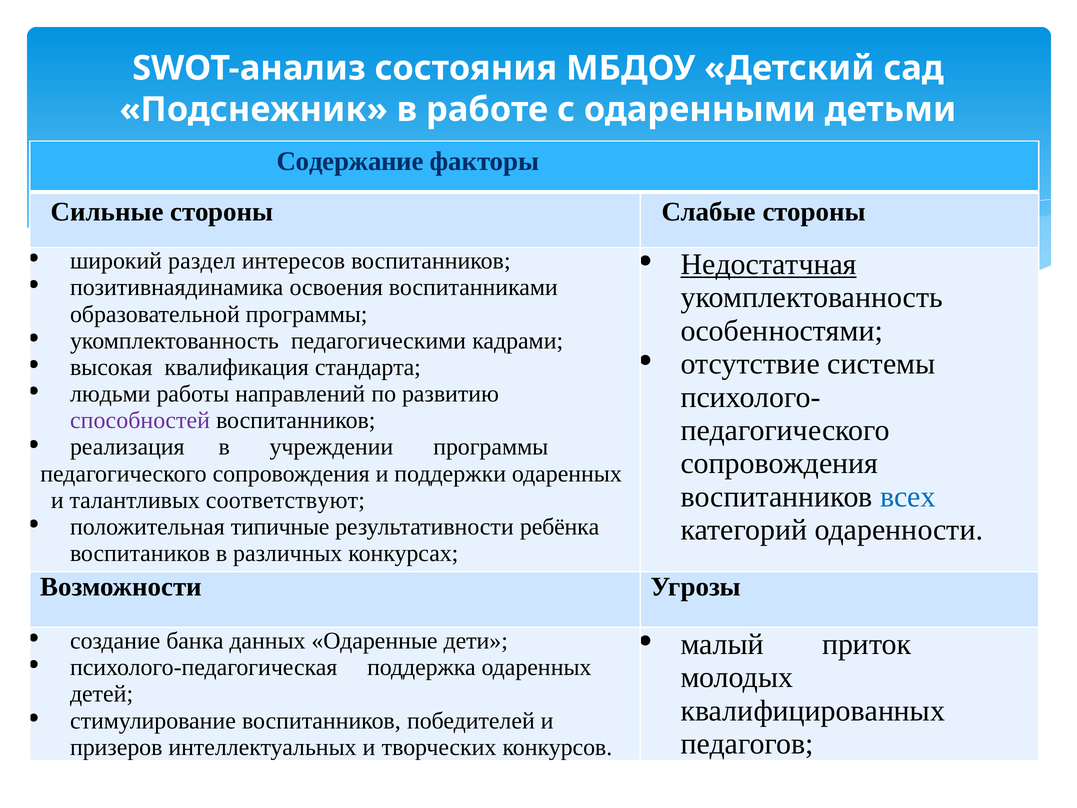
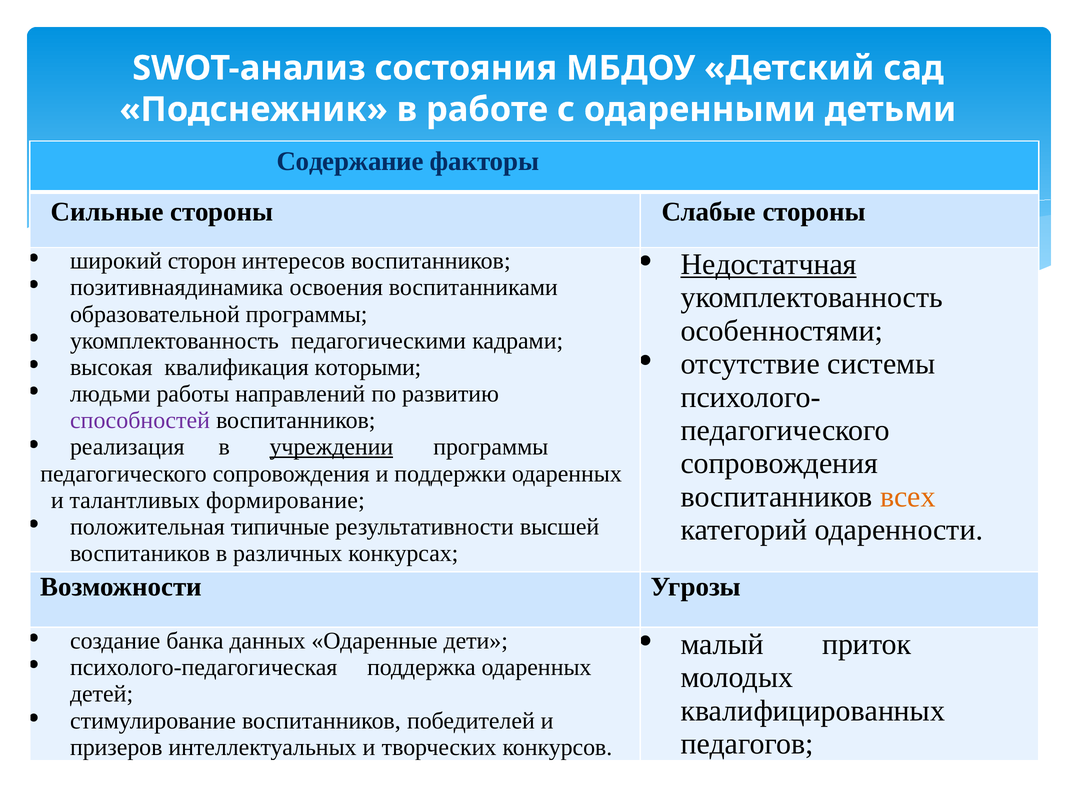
раздел: раздел -> сторон (202, 261)
стандарта: стандарта -> которыми (368, 367)
учреждении underline: none -> present (331, 447)
всех colour: blue -> orange (908, 497)
соответствуют: соответствуют -> формирование (285, 500)
ребёнка: ребёнка -> высшей (560, 527)
